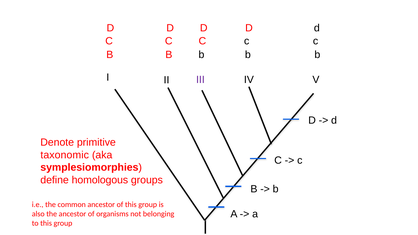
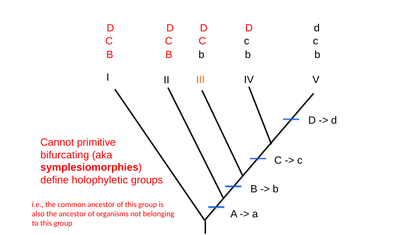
III colour: purple -> orange (200, 80)
Denote: Denote -> Cannot (57, 142)
taxonomic: taxonomic -> bifurcating (65, 155)
homologous: homologous -> holophyletic (100, 180)
